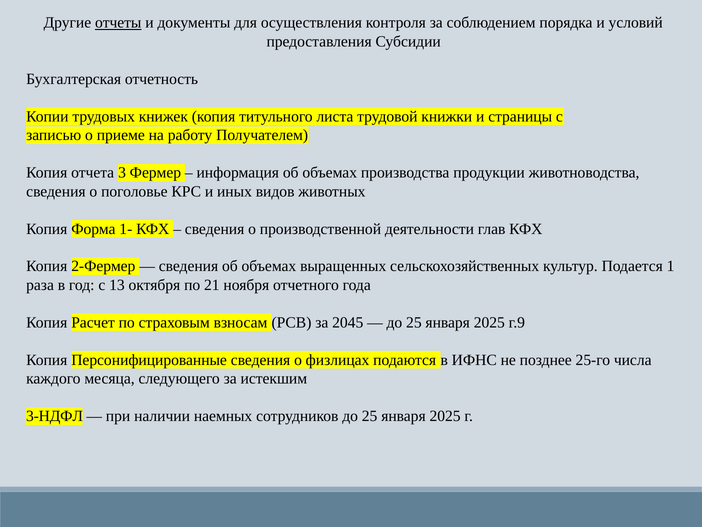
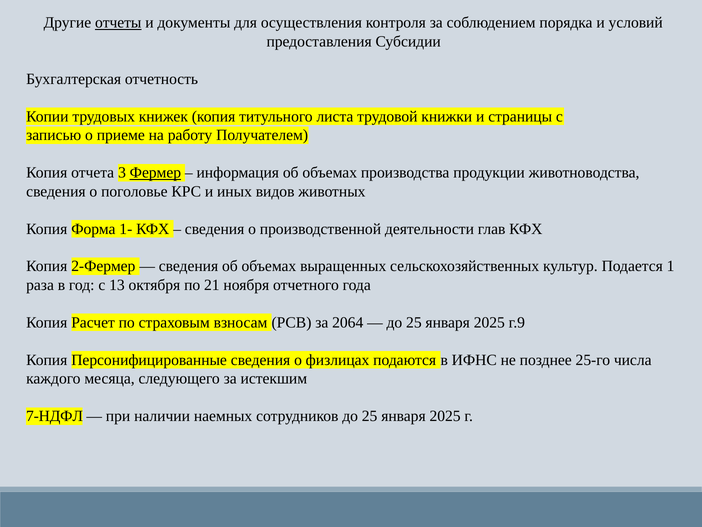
Фермер underline: none -> present (155, 173)
2045: 2045 -> 2064 (348, 322)
3-НДФЛ: 3-НДФЛ -> 7-НДФЛ (54, 416)
